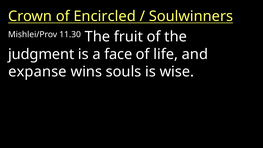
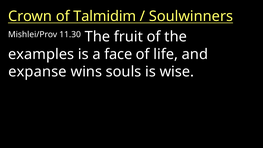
Encircled: Encircled -> Talmidim (105, 16)
judgment: judgment -> examples (41, 54)
